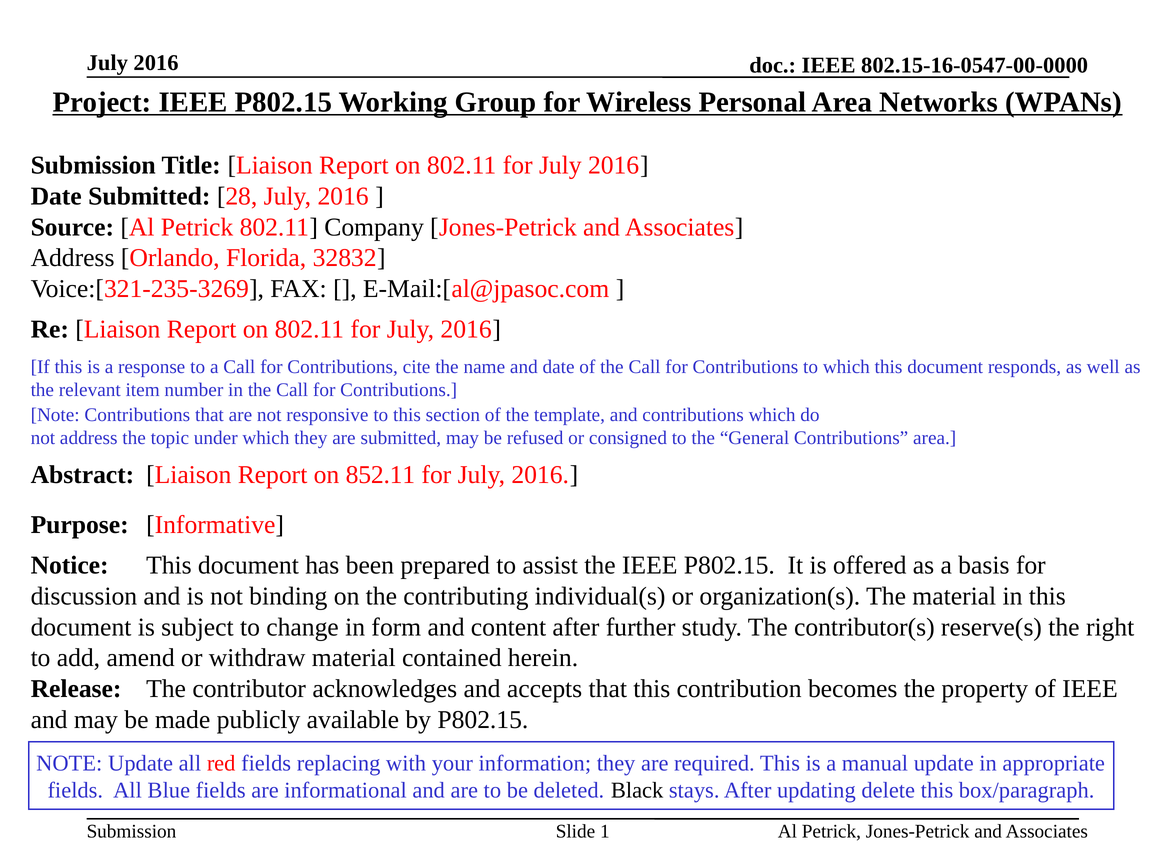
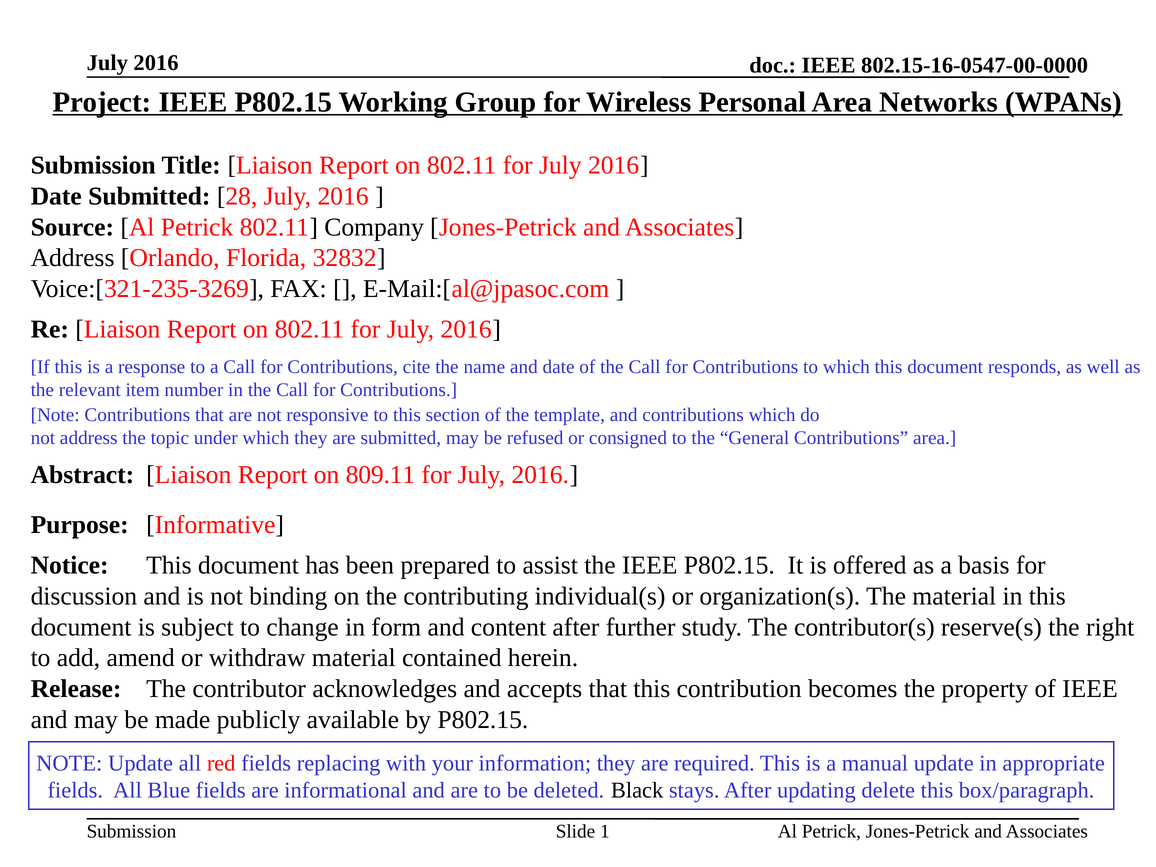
852.11: 852.11 -> 809.11 (380, 475)
